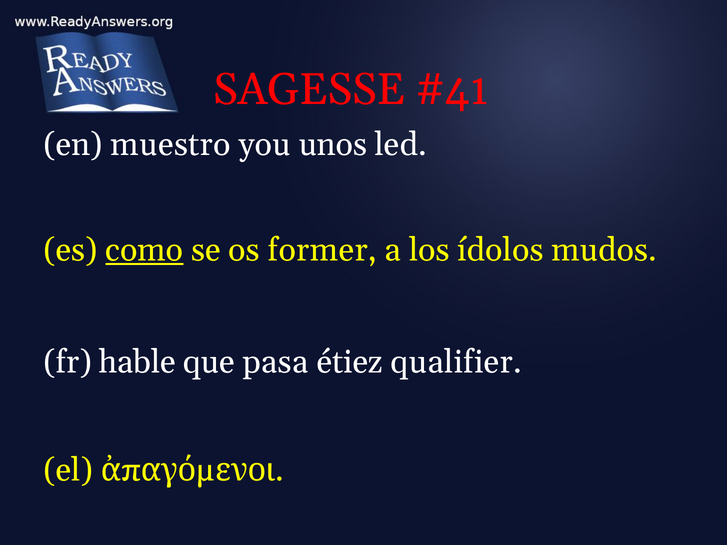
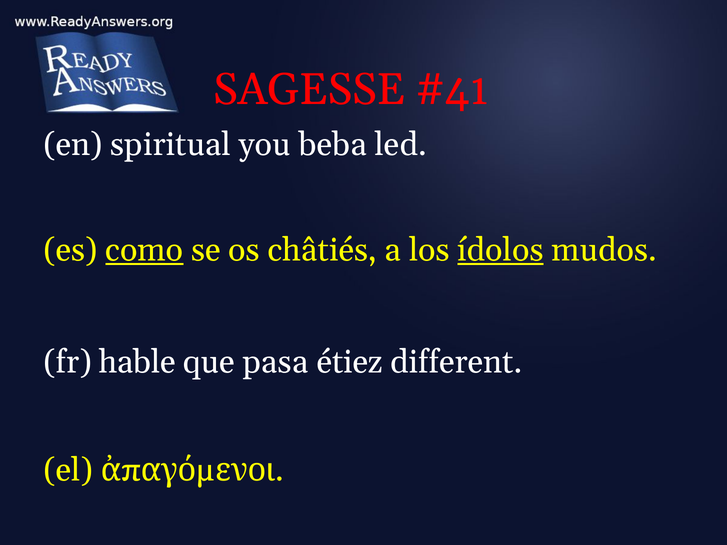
muestro: muestro -> spiritual (171, 145)
unos: unos -> beba (333, 145)
former: former -> châtiés (322, 250)
ídolos underline: none -> present (500, 250)
qualifier: qualifier -> different (456, 362)
